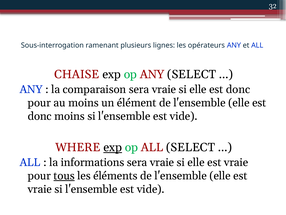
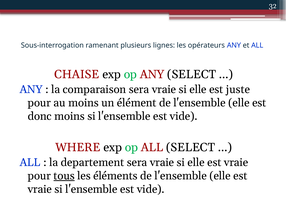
si elle est donc: donc -> juste (238, 89)
exp underline: present -> none (113, 147)
informations: informations -> departement (92, 162)
